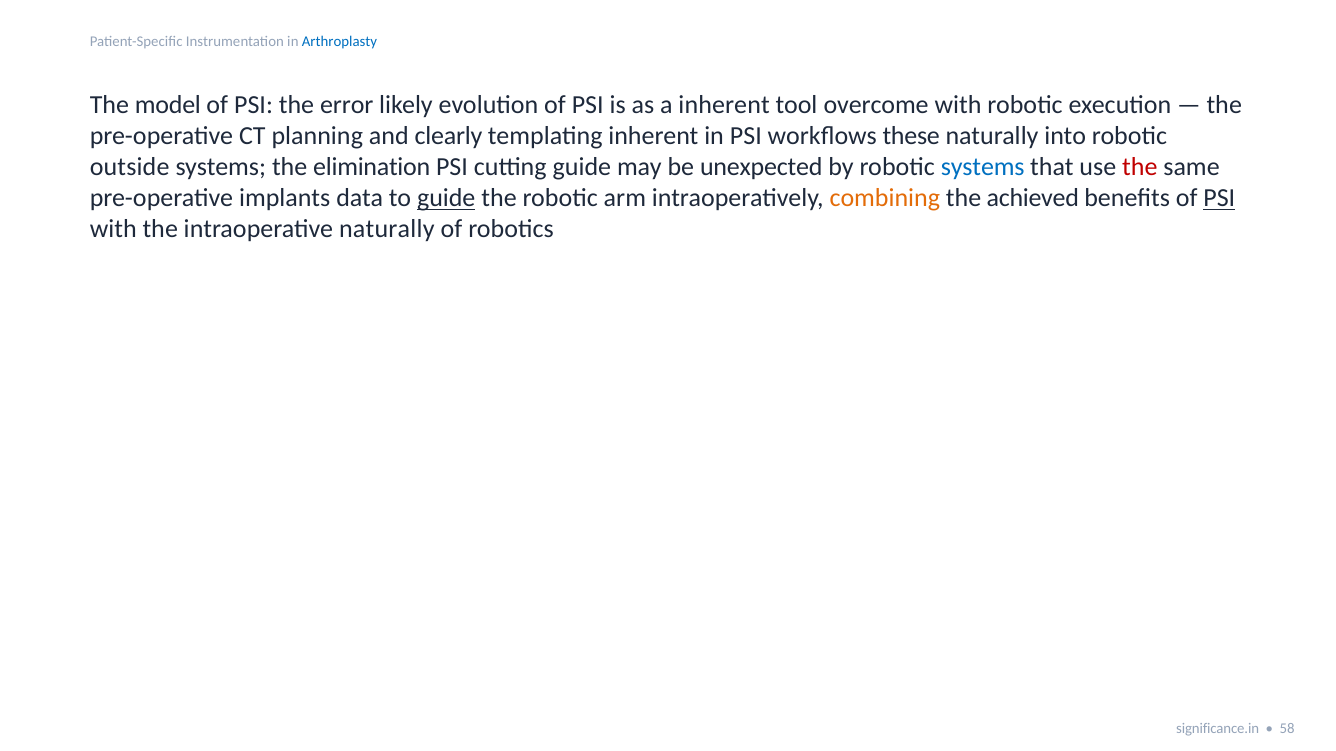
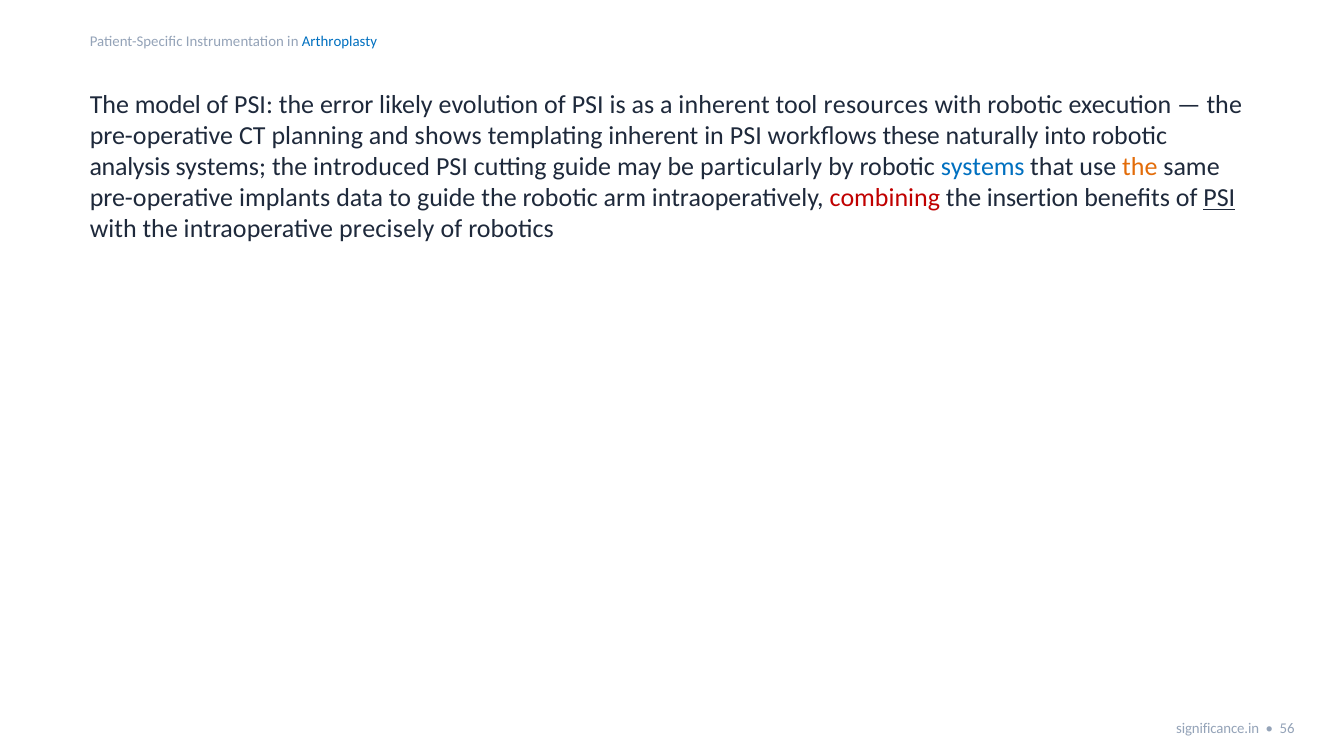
overcome: overcome -> resources (876, 105)
clearly: clearly -> shows (448, 136)
outside: outside -> analysis (130, 167)
elimination: elimination -> introduced (372, 167)
unexpected: unexpected -> particularly (761, 167)
the colour: red -> orange (1140, 167)
guide underline: present -> none (446, 198)
combining colour: orange -> red (885, 198)
achieved: achieved -> insertion (1033, 198)
intraoperative naturally: naturally -> precisely (387, 230)
58: 58 -> 56 (1287, 729)
